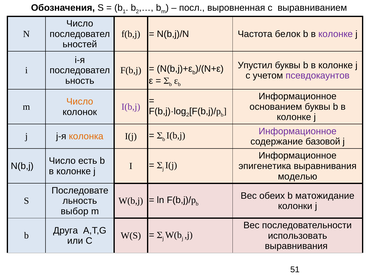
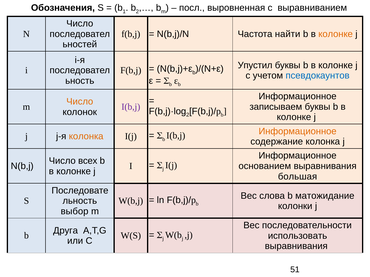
белок: белок -> найти (288, 34)
колонке colour: purple -> orange (336, 34)
псевдокаунтов colour: purple -> blue (318, 76)
основанием: основанием -> записываем (276, 107)
Информационное colour: purple -> orange (298, 131)
содержание базовой: базовой -> колонка (323, 142)
есть: есть -> всех (88, 161)
эпигенетика: эпигенетика -> основанием (265, 166)
моделью: моделью -> большая (298, 177)
обеих: обеих -> слова (272, 196)
